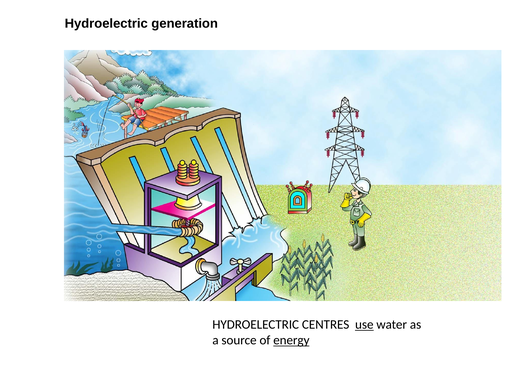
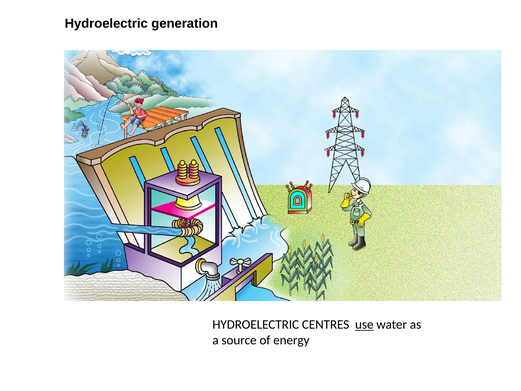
energy underline: present -> none (291, 340)
